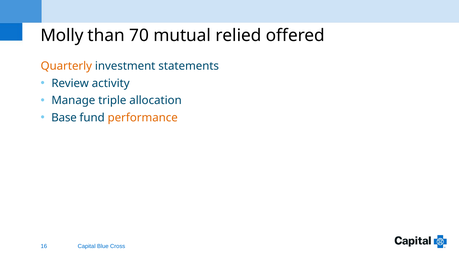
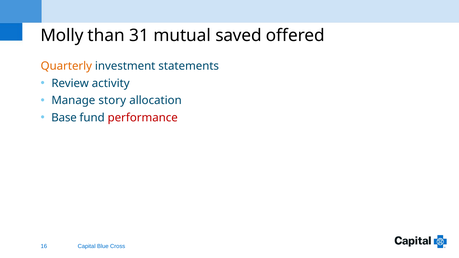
70: 70 -> 31 (139, 35)
relied: relied -> saved (239, 35)
triple: triple -> story (112, 101)
performance colour: orange -> red (143, 118)
